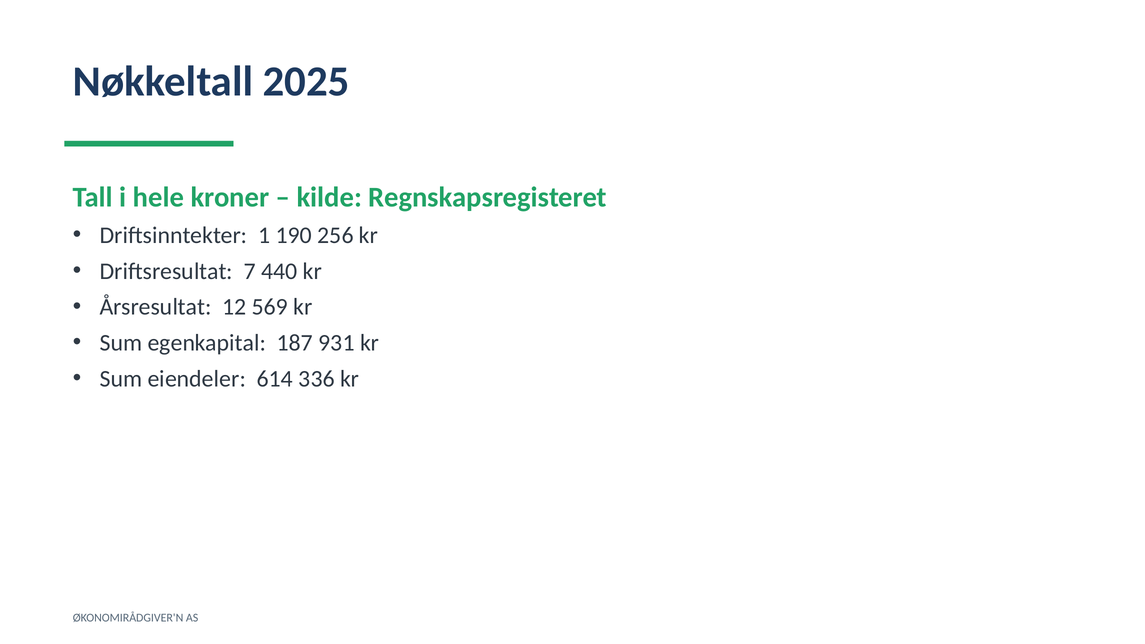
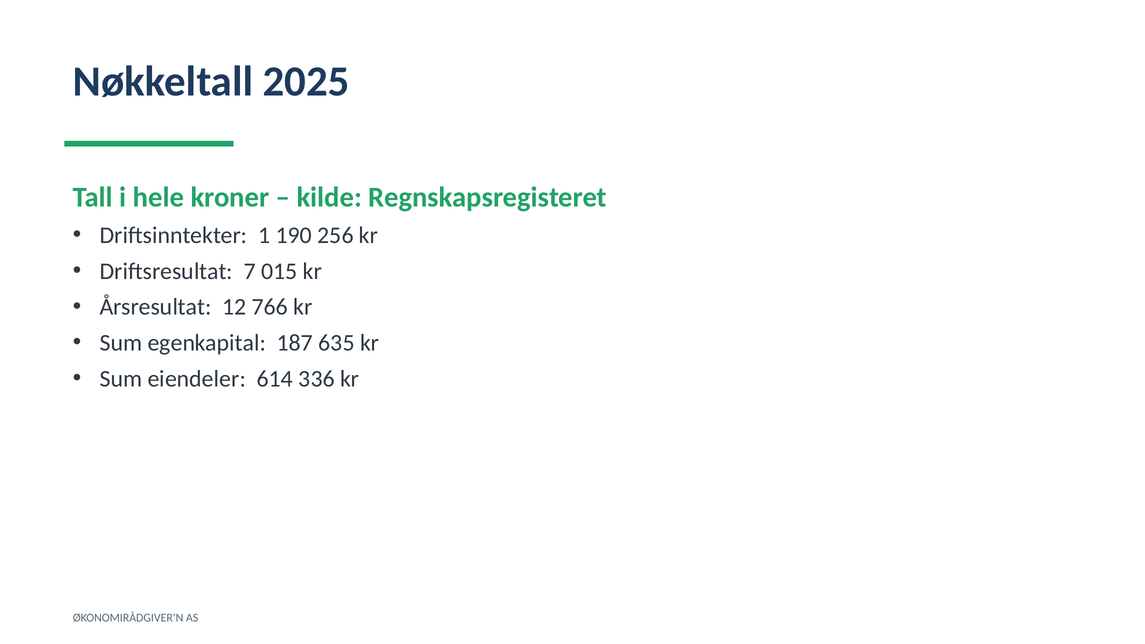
440: 440 -> 015 (279, 271)
569: 569 -> 766 (270, 307)
931: 931 -> 635 (337, 343)
